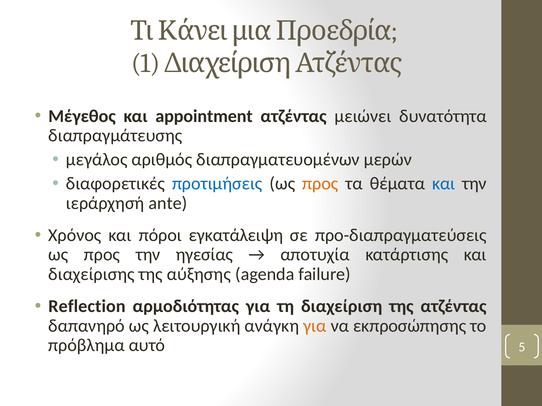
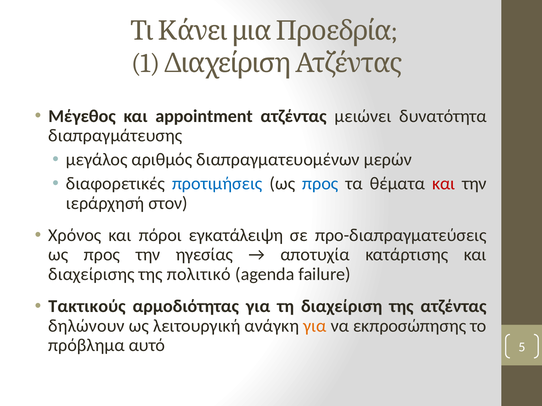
προς colour: orange -> blue (320, 184)
και colour: blue -> red (444, 184)
ante: ante -> στον (168, 203)
αύξησης: αύξησης -> πολιτικό (199, 274)
Reflection: Reflection -> Τακτικούς (87, 307)
δαπανηρό: δαπανηρό -> δηλώνουν (87, 326)
